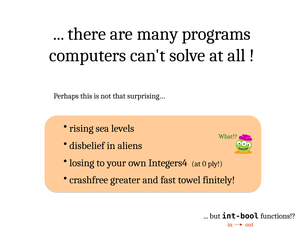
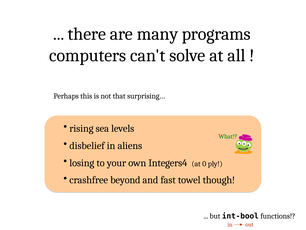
greater: greater -> beyond (125, 180)
finitely: finitely -> though (219, 180)
